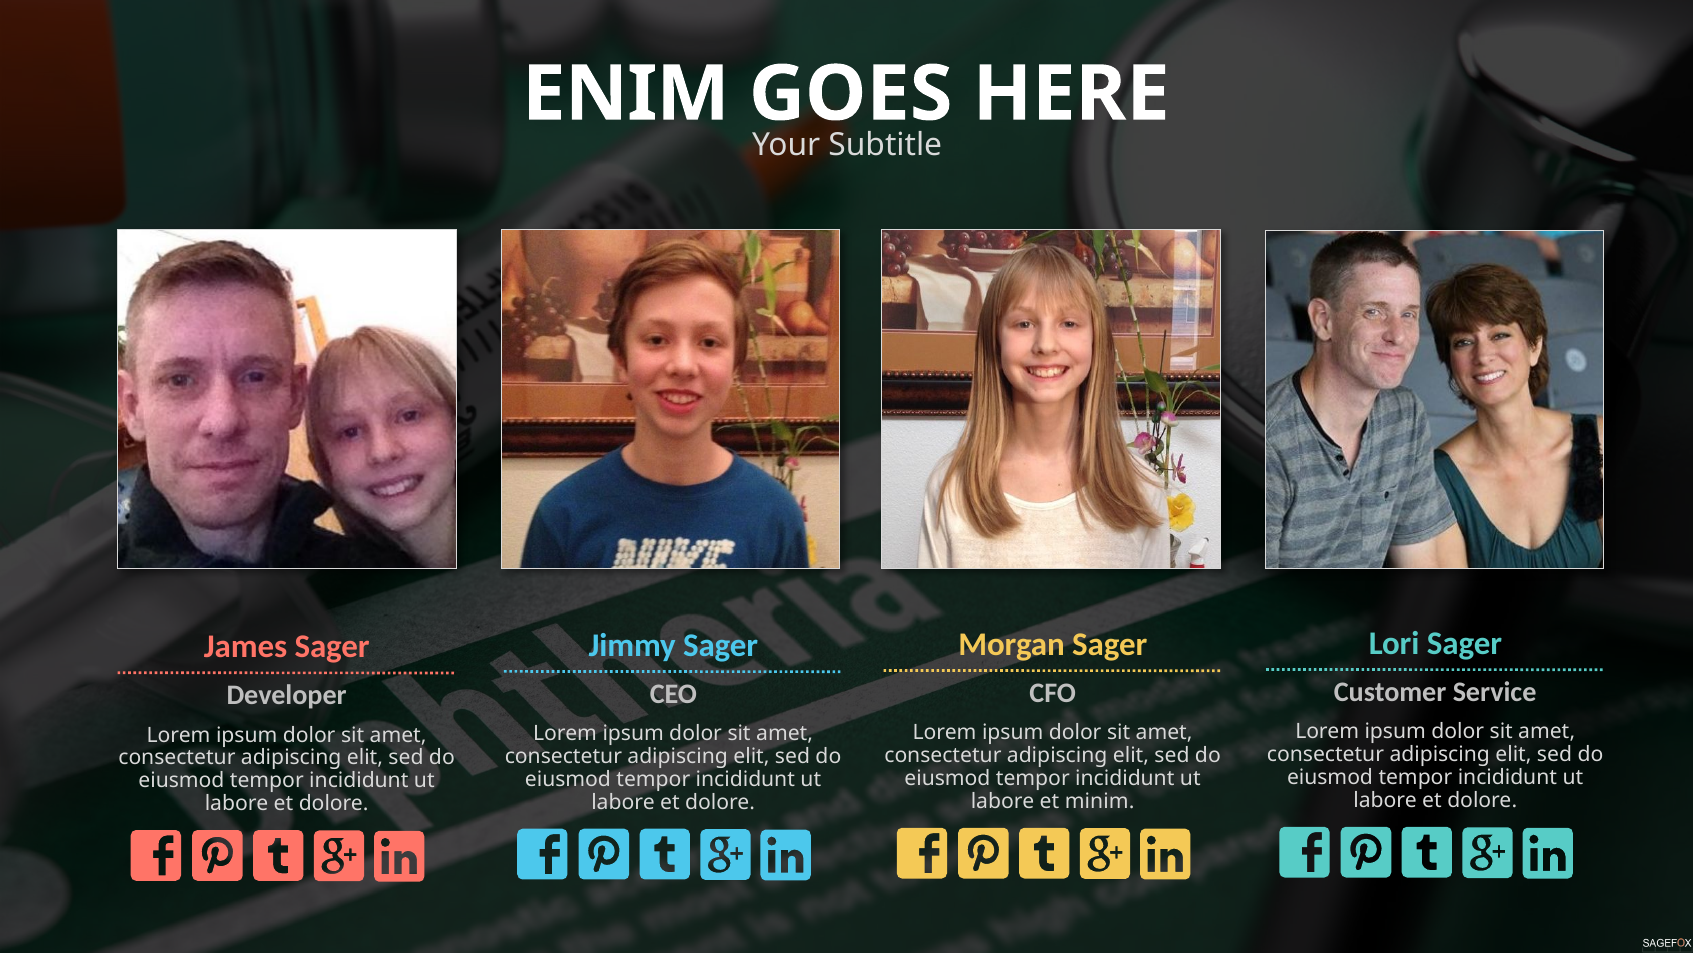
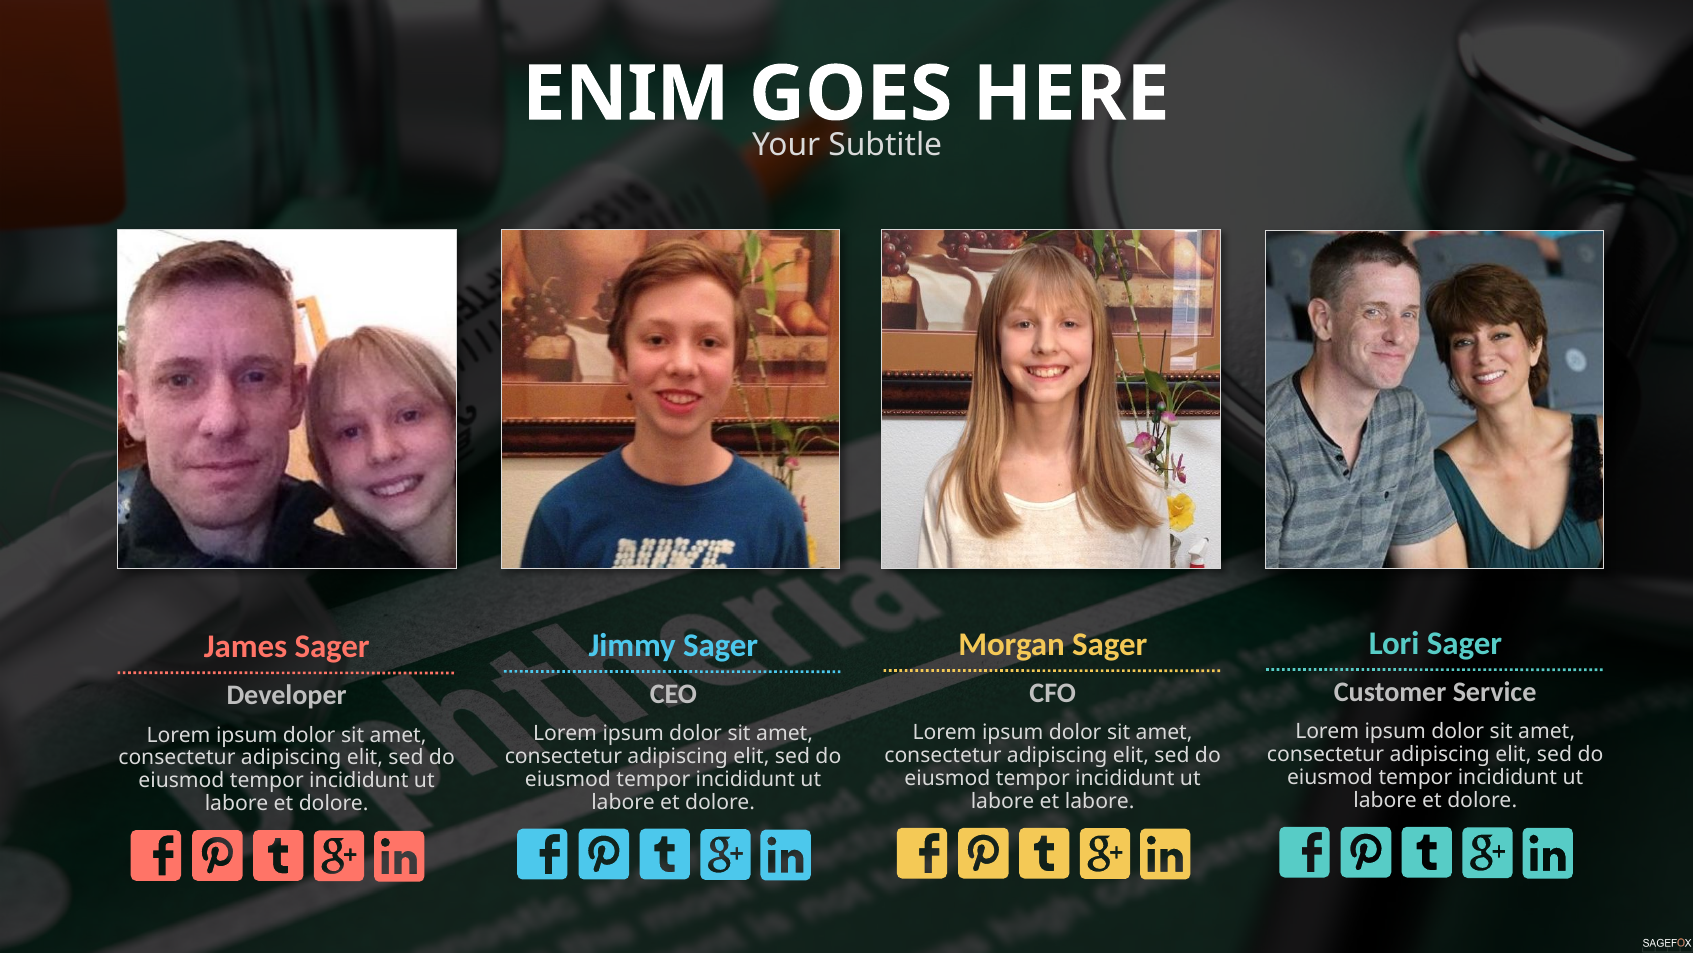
et minim: minim -> labore (1100, 801)
